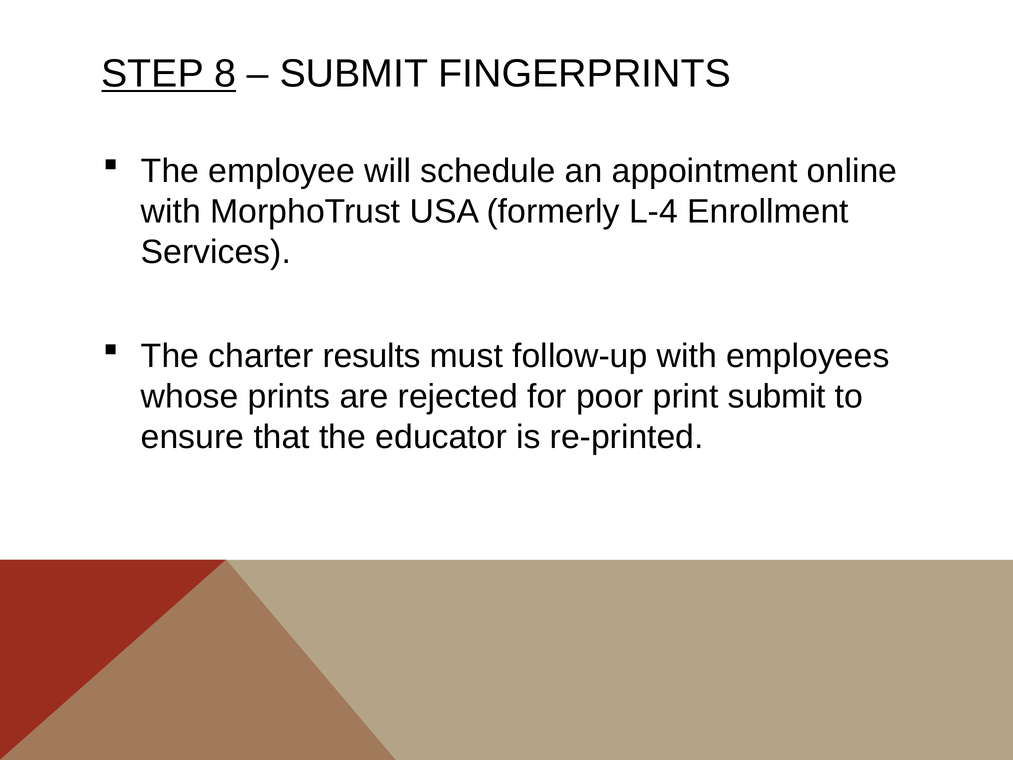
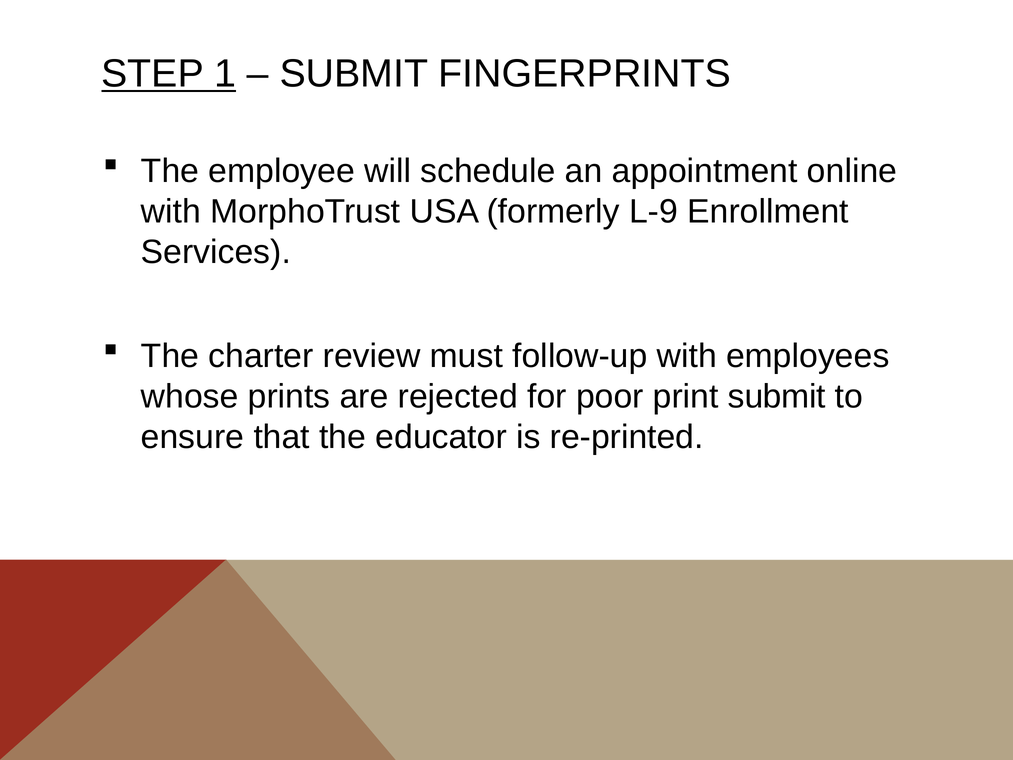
8: 8 -> 1 (225, 74)
L-4: L-4 -> L-9 (654, 212)
results: results -> review (372, 356)
